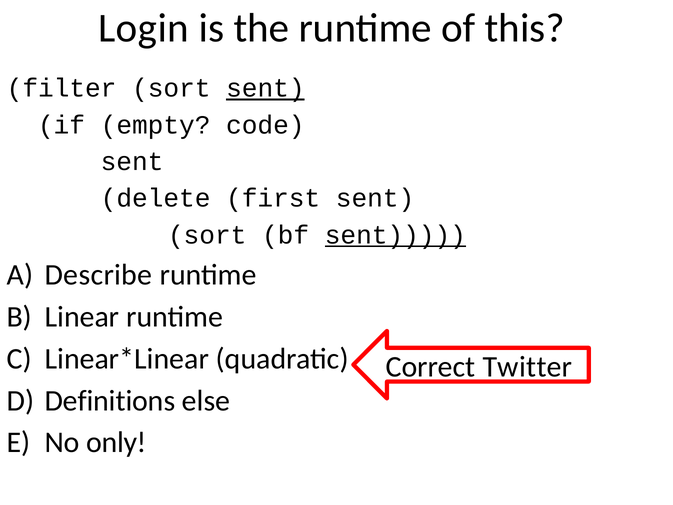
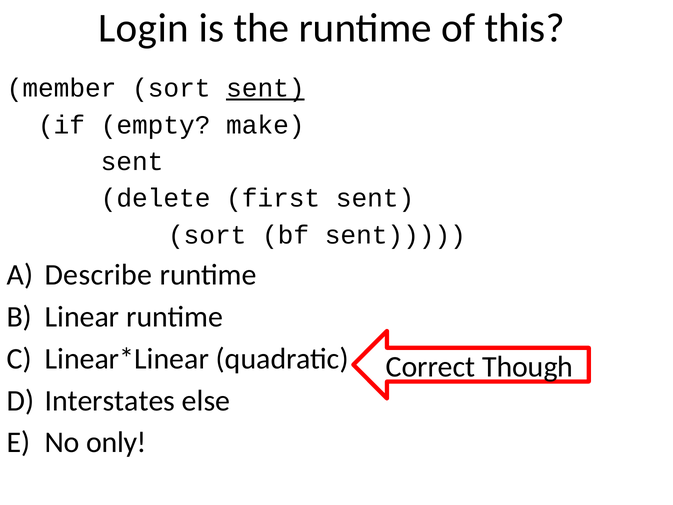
filter: filter -> member (62, 88)
code: code -> make (265, 125)
sent underline: present -> none (395, 235)
Twitter: Twitter -> Though (528, 367)
Definitions: Definitions -> Interstates (110, 400)
